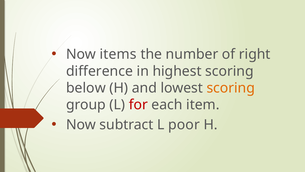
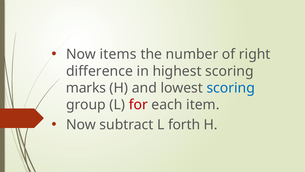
below: below -> marks (86, 88)
scoring colour: orange -> blue (231, 88)
poor: poor -> forth (184, 125)
